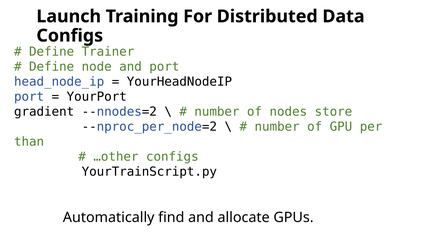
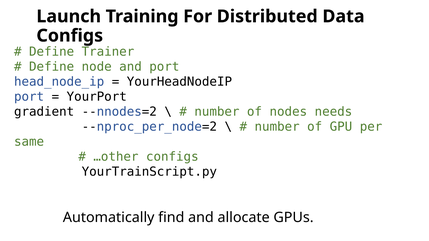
store: store -> needs (333, 112)
than: than -> same (29, 142)
